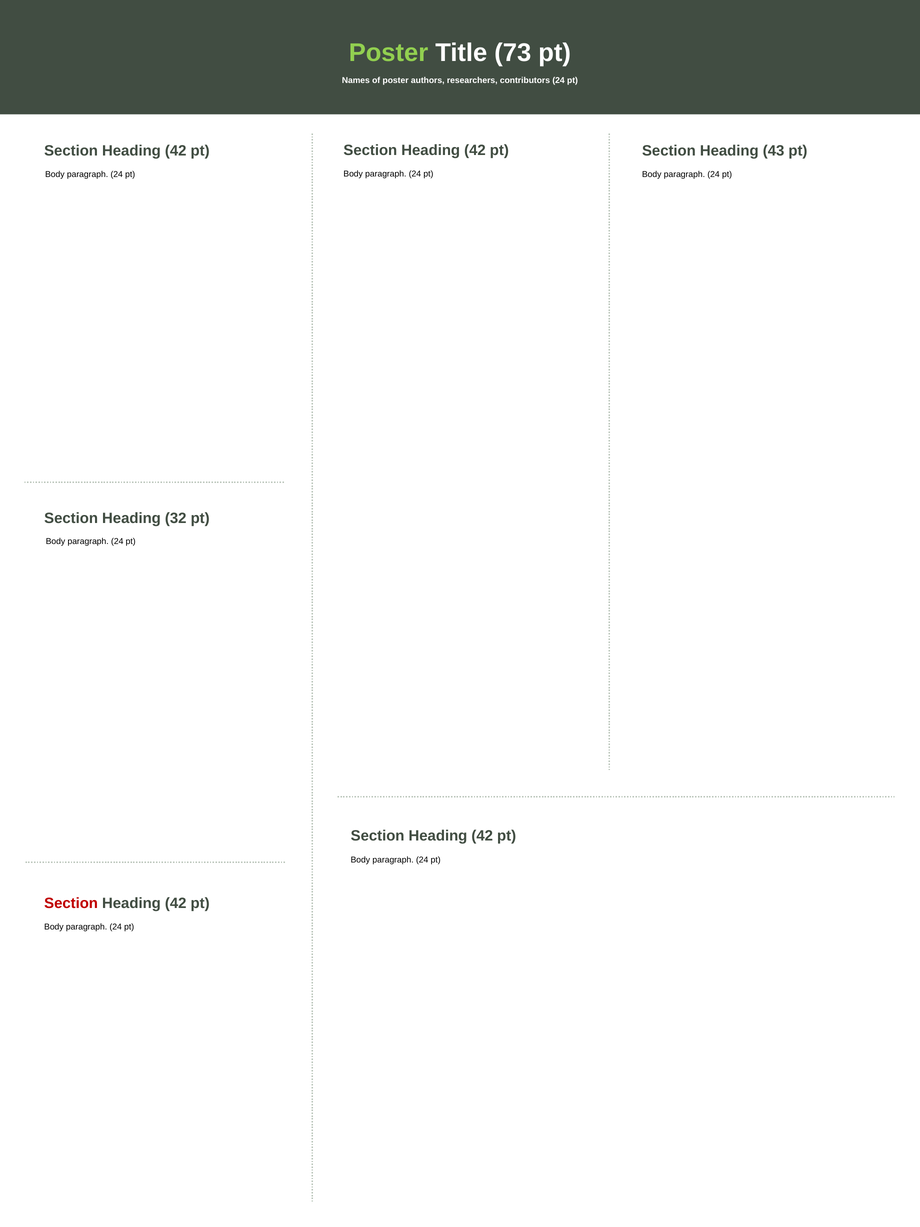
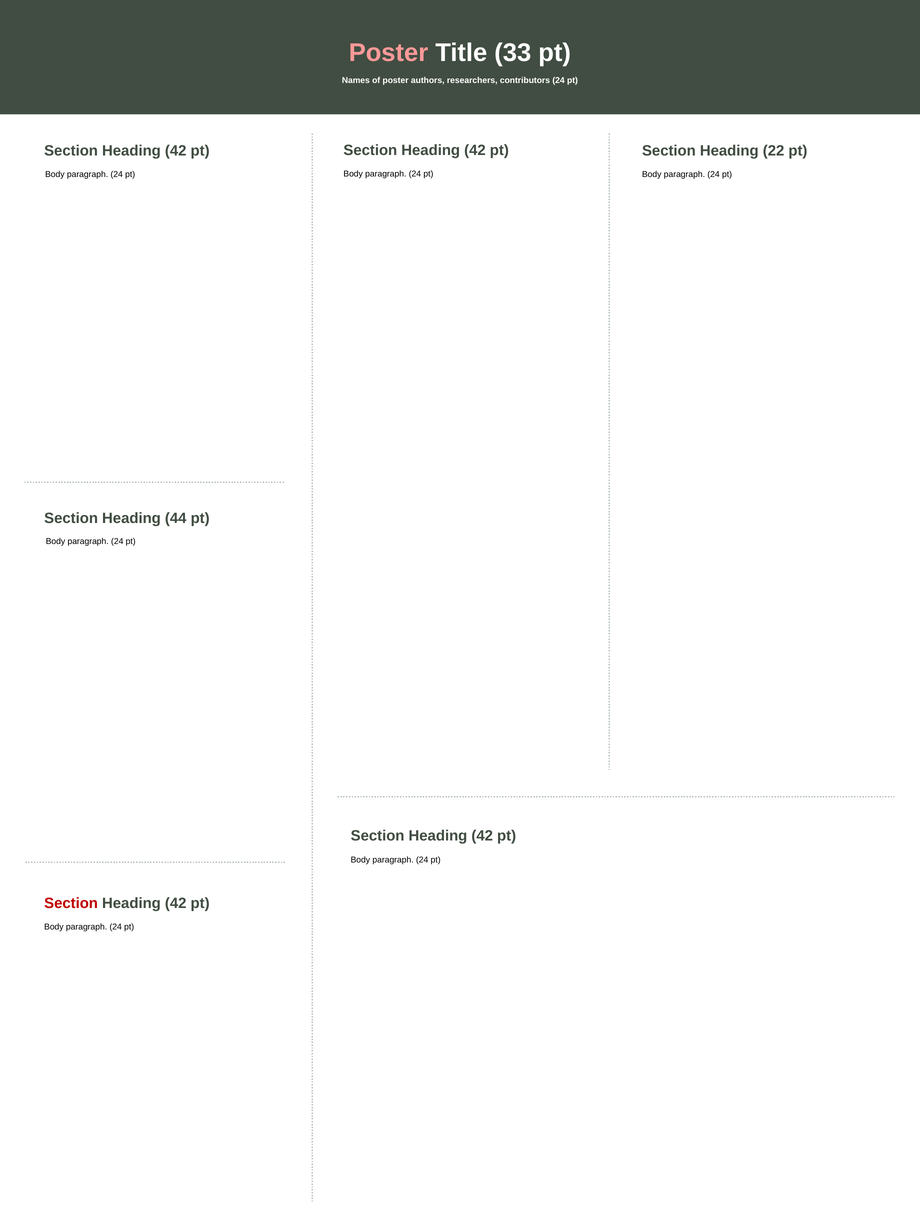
Poster colour: light green -> pink (389, 53)
73: 73 -> 33 (513, 53)
43: 43 -> 22 (774, 151)
32: 32 -> 44 (176, 518)
